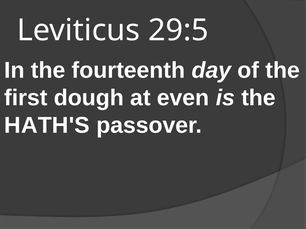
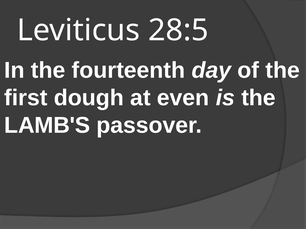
29:5: 29:5 -> 28:5 (178, 30)
HATH'S: HATH'S -> LAMB'S (47, 126)
